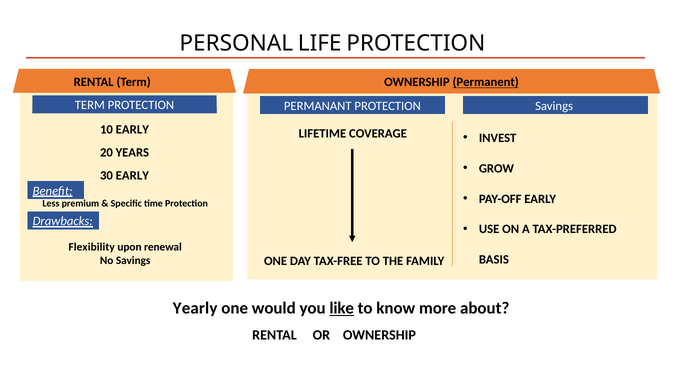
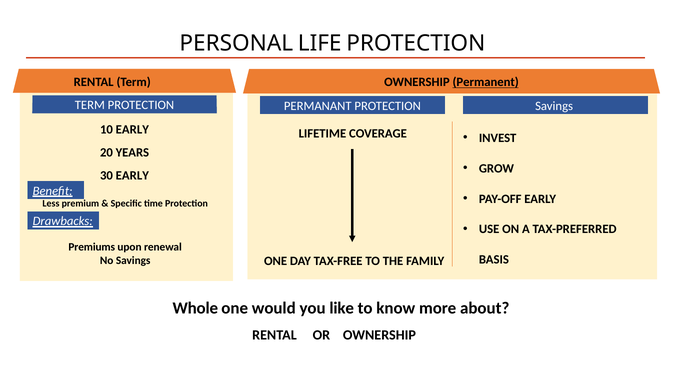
Flexibility: Flexibility -> Premiums (92, 247)
Yearly: Yearly -> Whole (195, 308)
like underline: present -> none (342, 308)
